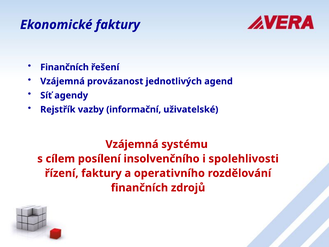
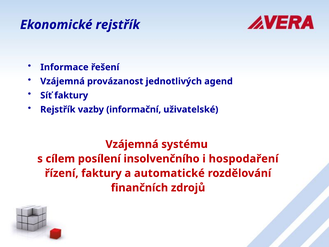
Ekonomické faktury: faktury -> rejstřík (118, 25)
Finančních: Finančních -> Informace (64, 67)
Síť agendy: agendy -> faktury (71, 95)
spolehlivosti: spolehlivosti -> hospodaření (244, 159)
operativního: operativního -> automatické (169, 173)
